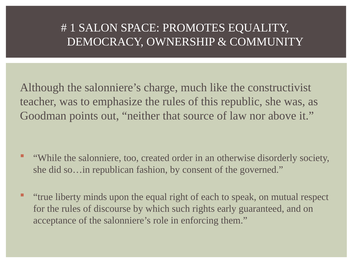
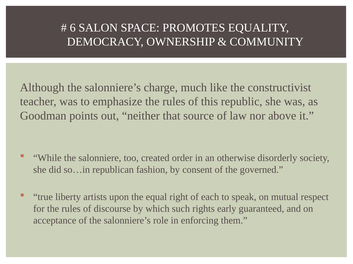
1: 1 -> 6 (73, 28)
minds: minds -> artists (95, 197)
